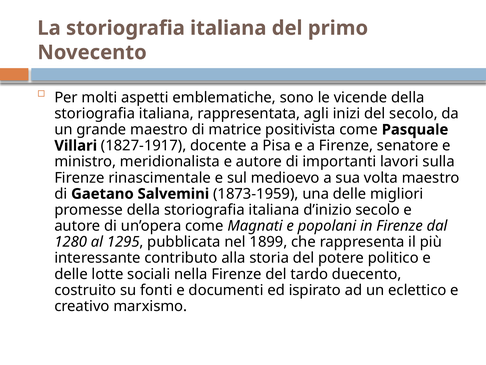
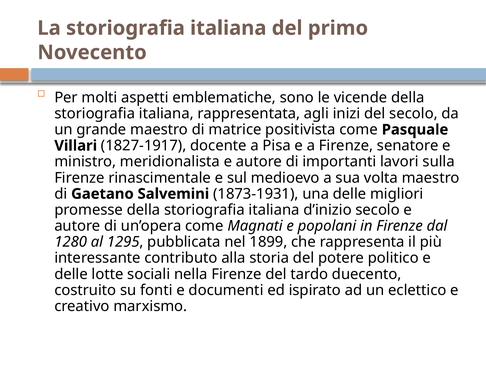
1873-1959: 1873-1959 -> 1873-1931 (256, 194)
